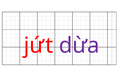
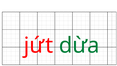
dừa colour: purple -> green (79, 45)
